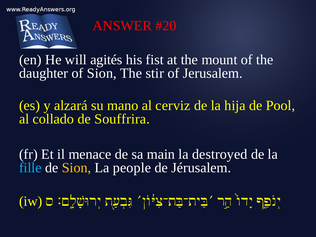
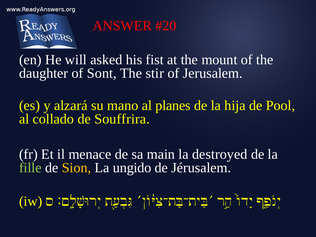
agités: agités -> asked (106, 60)
of Sion: Sion -> Sont (102, 73)
cerviz: cerviz -> planes (173, 105)
fille colour: light blue -> light green (30, 168)
people: people -> ungido (132, 168)
